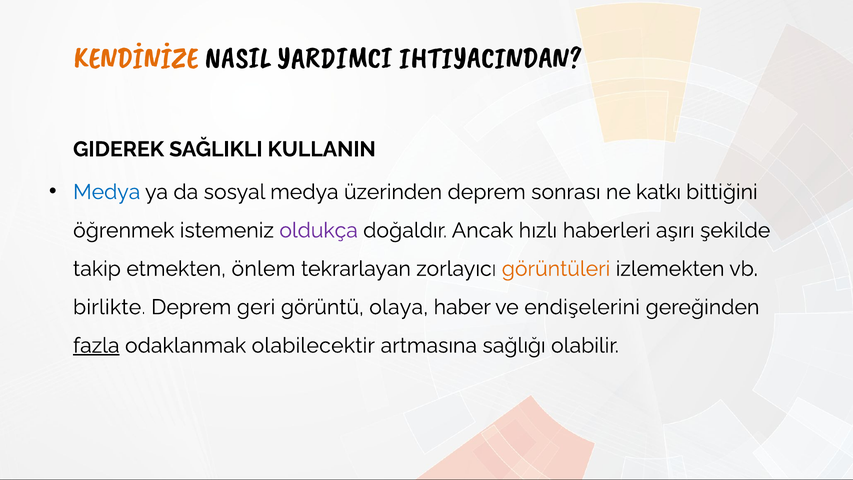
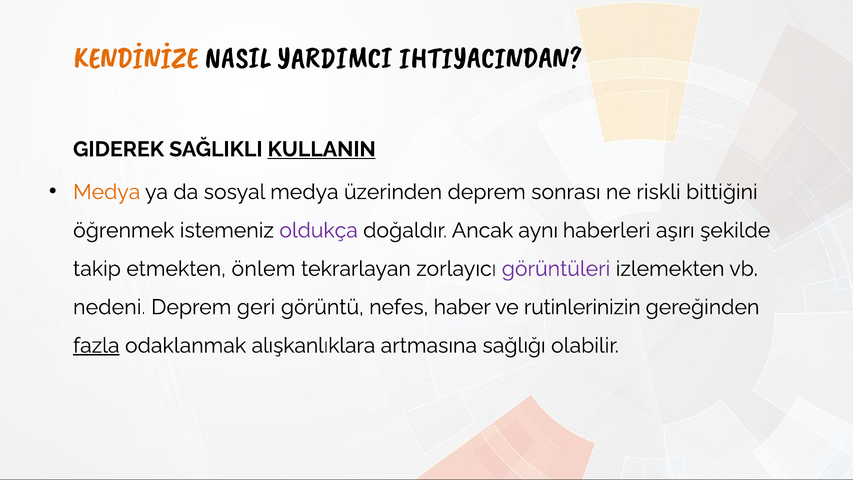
KULLANIN underline: none -> present (322, 149)
Medya colour: blue -> orange (107, 192)
katkı: katkı -> riskli (658, 192)
hızlı: hızlı -> aynı (538, 230)
görüntüleri colour: orange -> purple (556, 269)
birlikte: birlikte -> nedeni (109, 307)
olaya: olaya -> nefes (399, 307)
endişelerini: endişelerini -> rutinlerinizin (582, 307)
olabilecektir: olabilecektir -> alışkanlıklara (313, 345)
